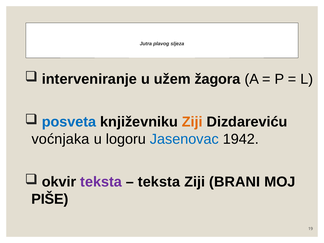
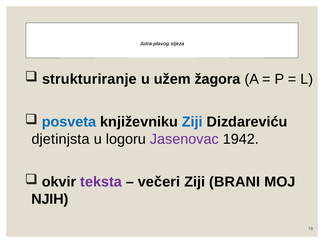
interveniranje: interveniranje -> strukturiranje (89, 79)
Ziji colour: orange -> blue (192, 122)
voćnjaka: voćnjaka -> djetinjsta (61, 139)
Jasenovac colour: blue -> purple (184, 139)
teksta: teksta -> večeri (159, 182)
PIŠE: PIŠE -> NJIH (50, 199)
